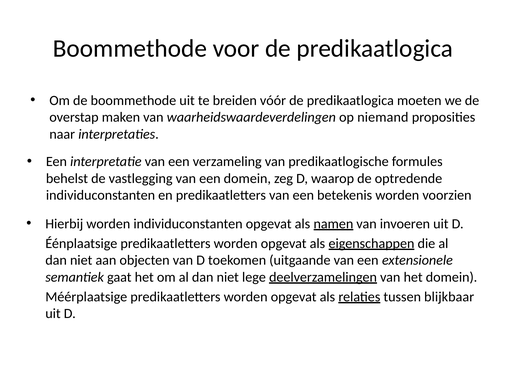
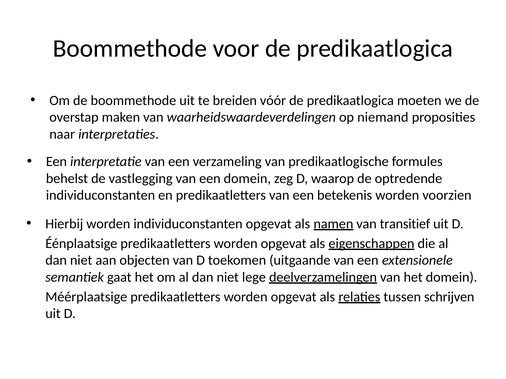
invoeren: invoeren -> transitief (405, 224)
blijkbaar: blijkbaar -> schrijven (449, 297)
